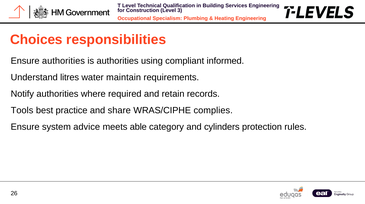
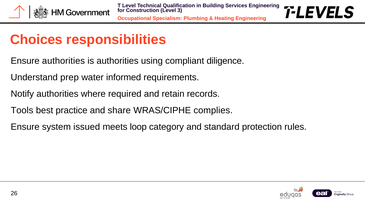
informed: informed -> diligence (225, 61)
litres: litres -> prep (70, 77)
maintain: maintain -> informed (124, 77)
advice: advice -> issued (87, 127)
able: able -> loop (138, 127)
cylinders: cylinders -> standard (222, 127)
